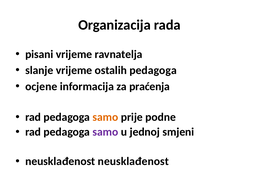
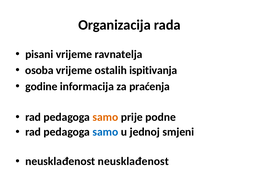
slanje: slanje -> osoba (39, 70)
ostalih pedagoga: pedagoga -> ispitivanja (153, 70)
ocjene: ocjene -> godine (41, 87)
samo colour: purple -> blue (105, 132)
